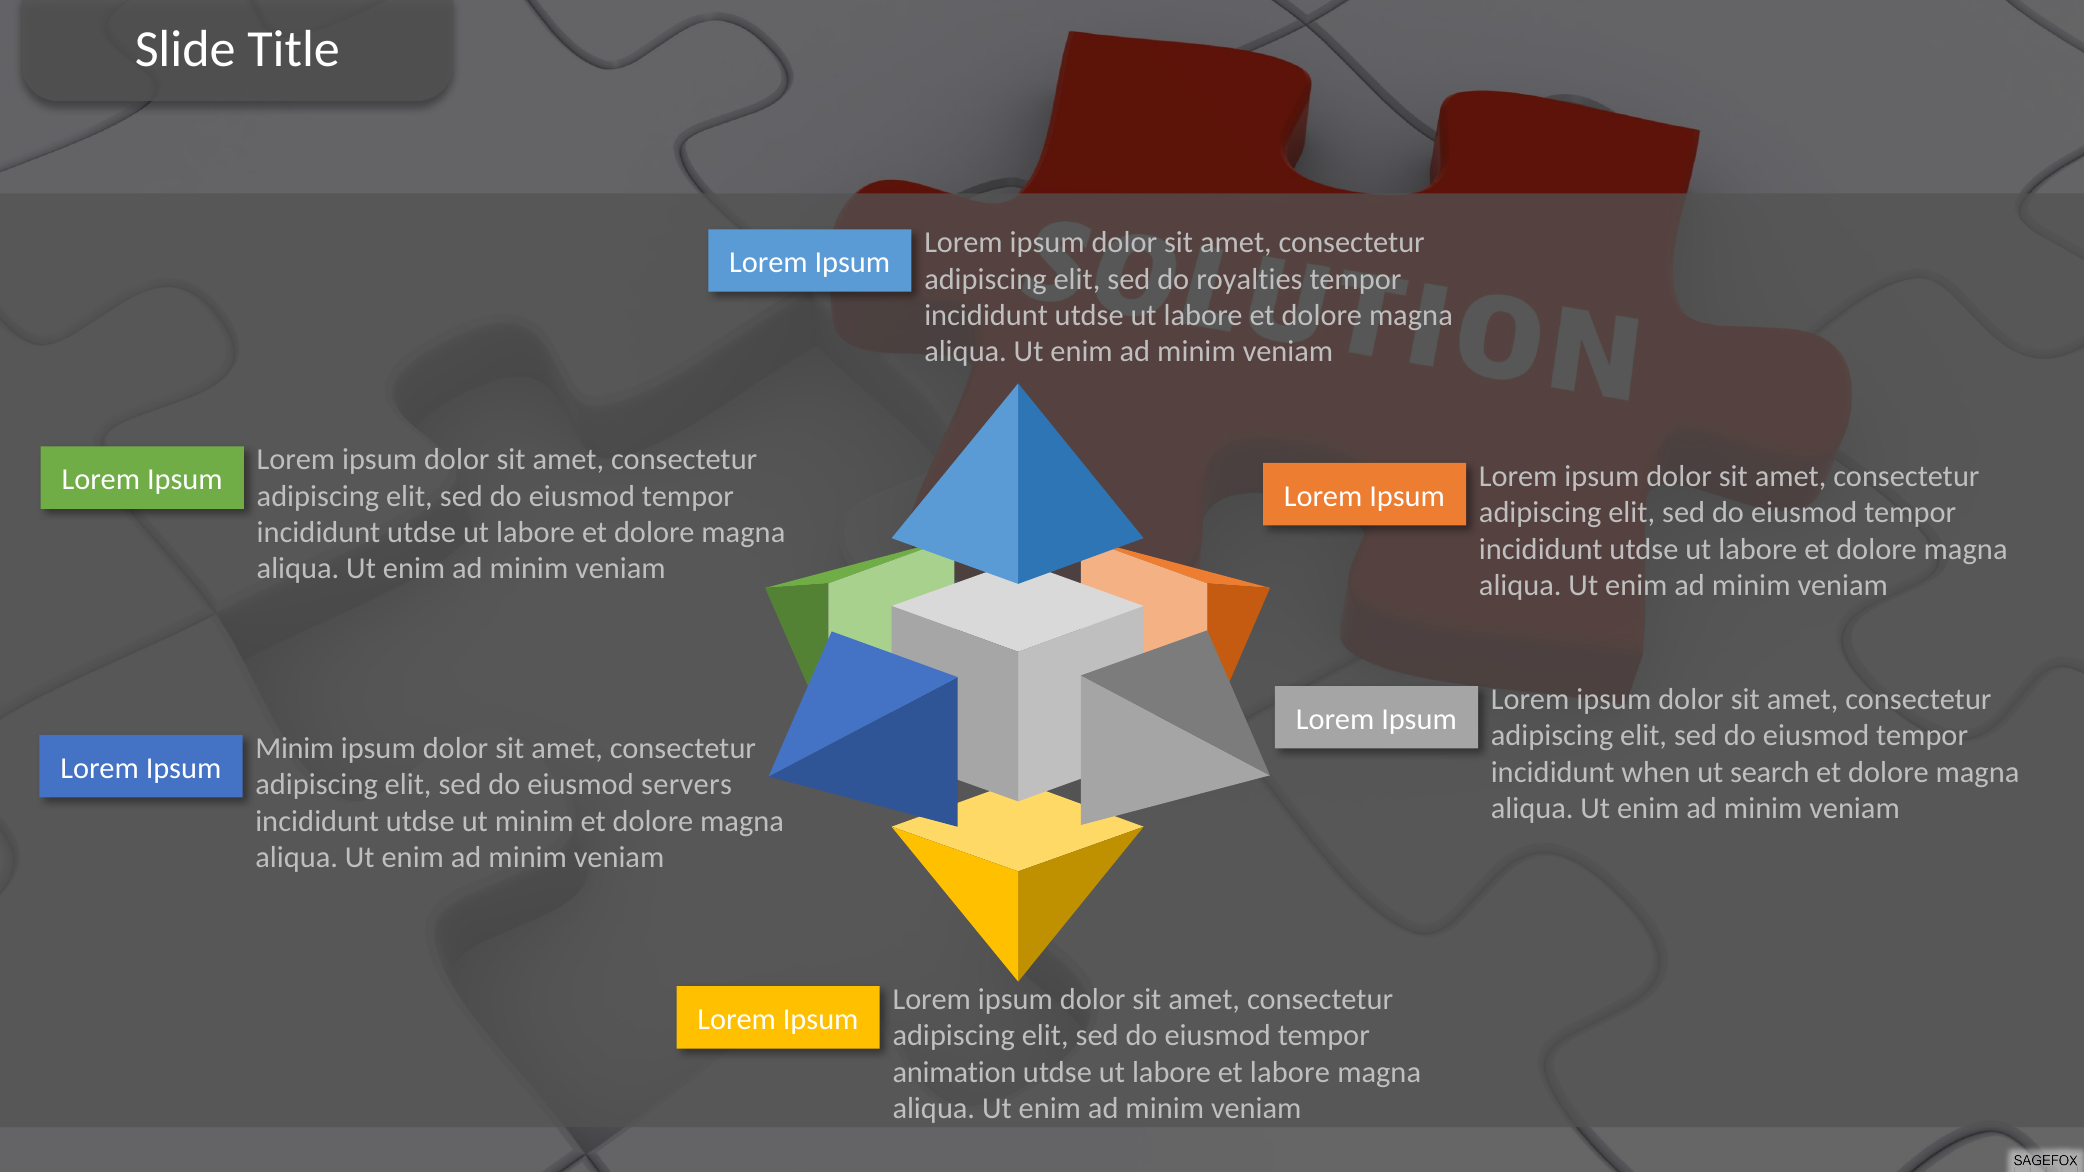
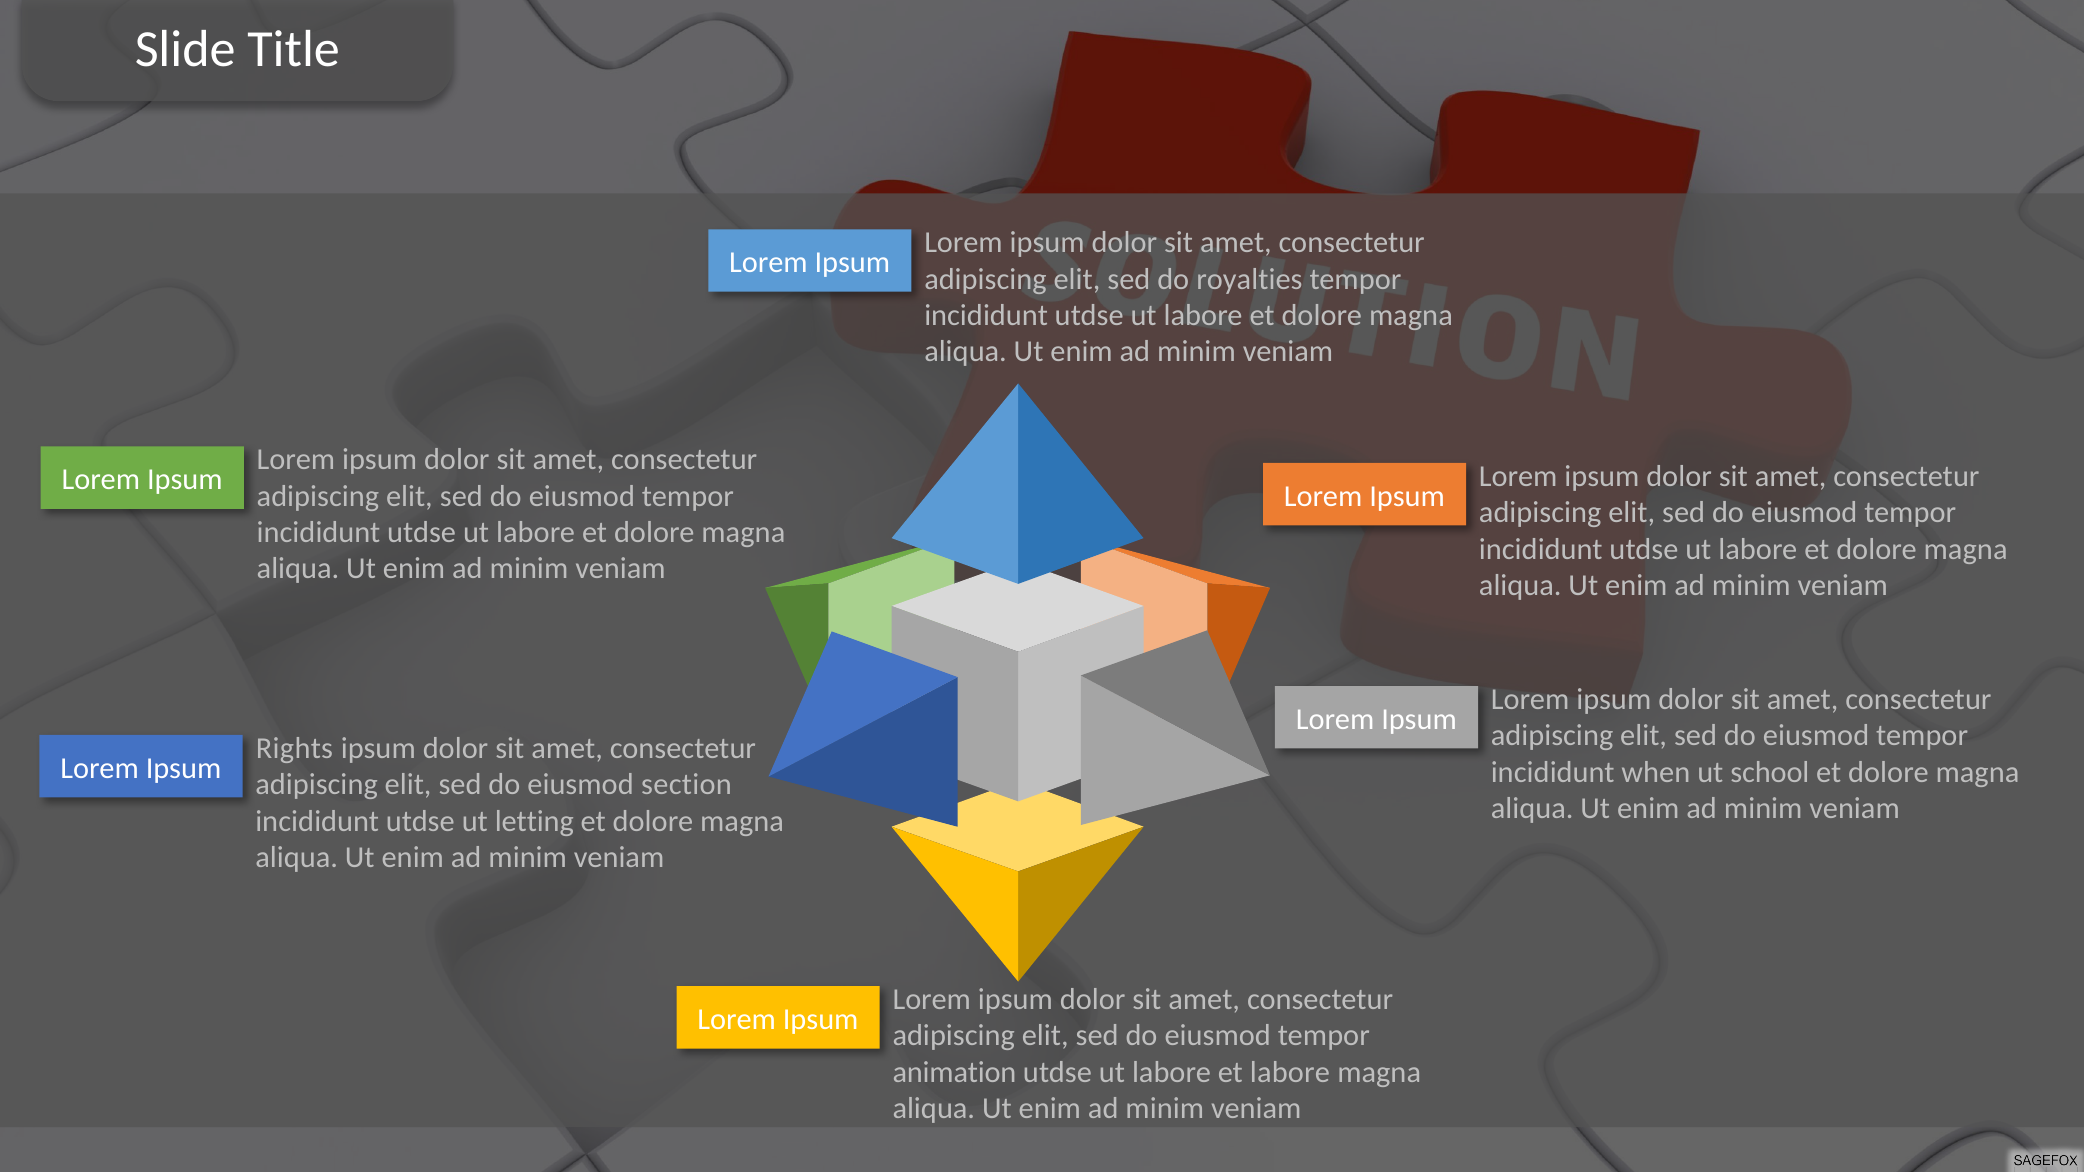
Minim: Minim -> Rights (294, 748)
search: search -> school (1770, 772)
servers: servers -> section (687, 785)
ut minim: minim -> letting (534, 821)
